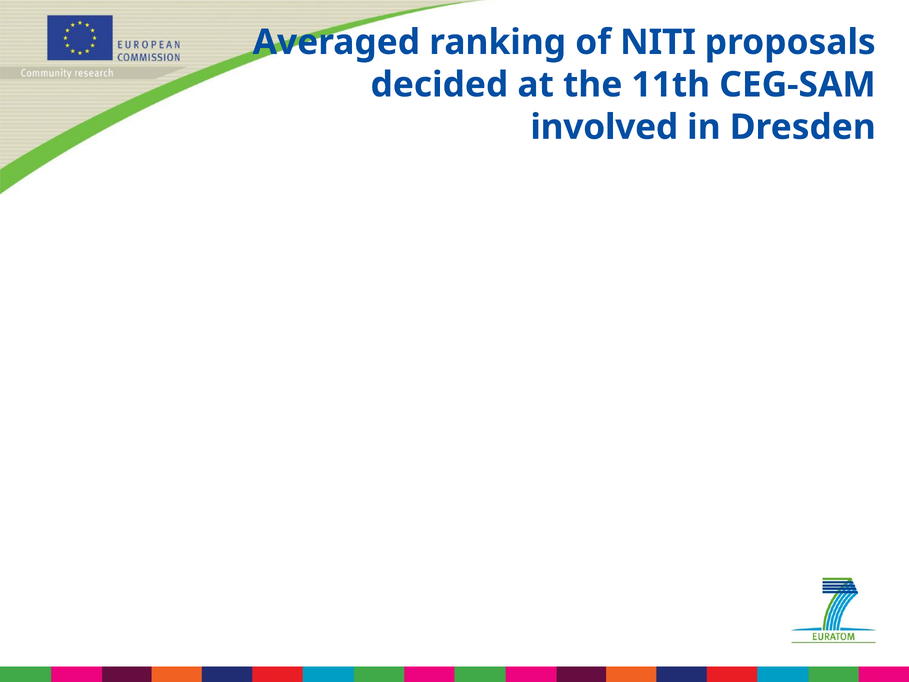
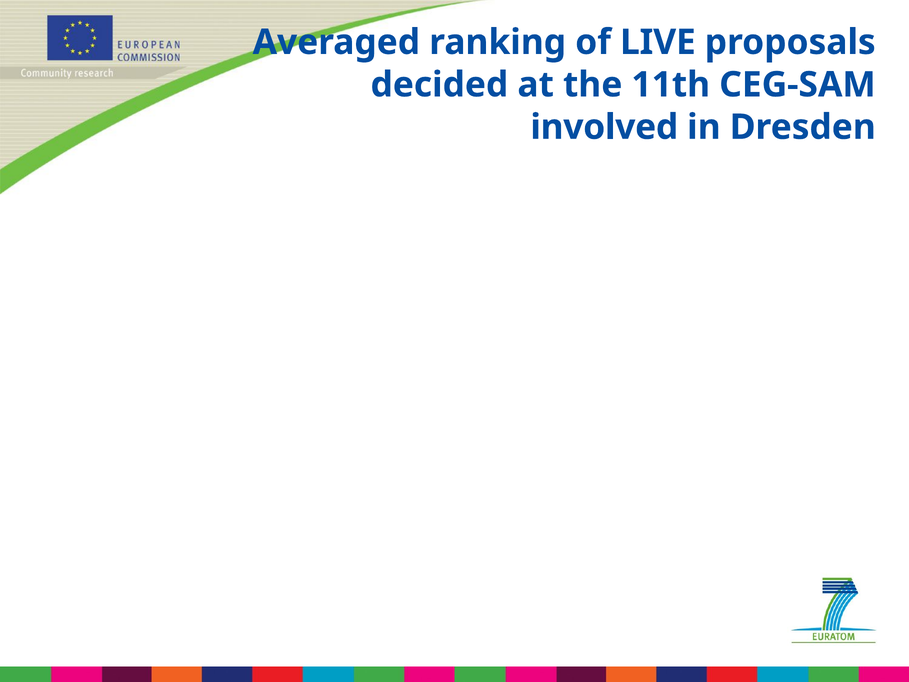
NITI: NITI -> LIVE (658, 42)
